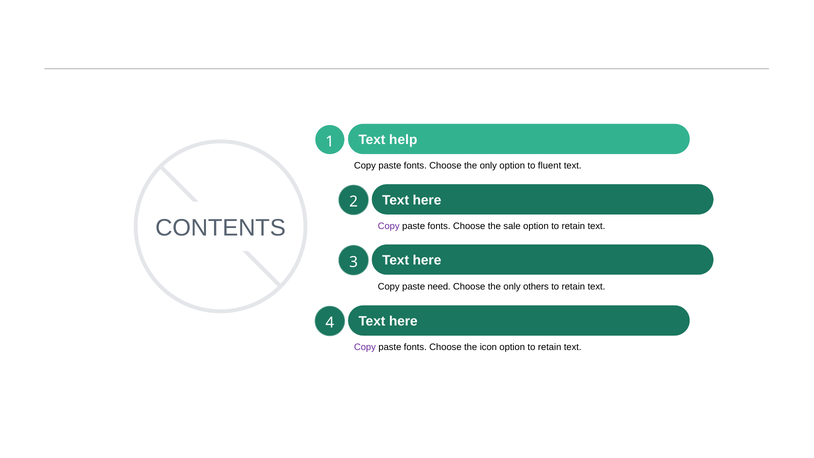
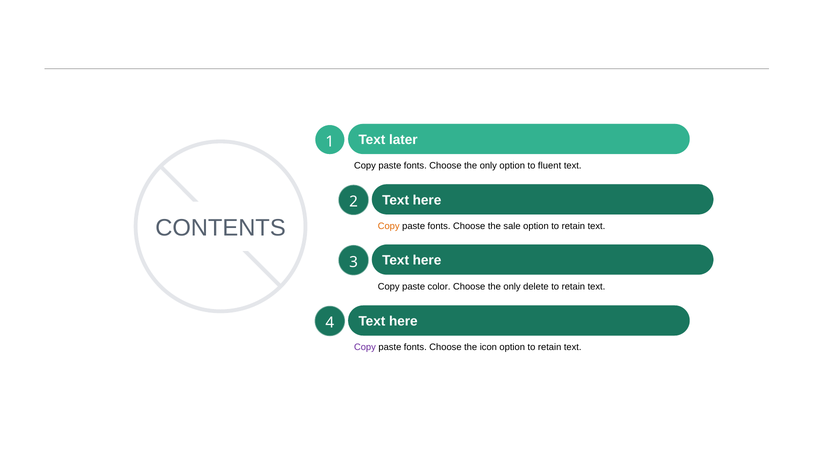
help: help -> later (403, 140)
Copy colour: purple -> orange (389, 226)
need: need -> color (439, 287)
others: others -> delete (536, 287)
